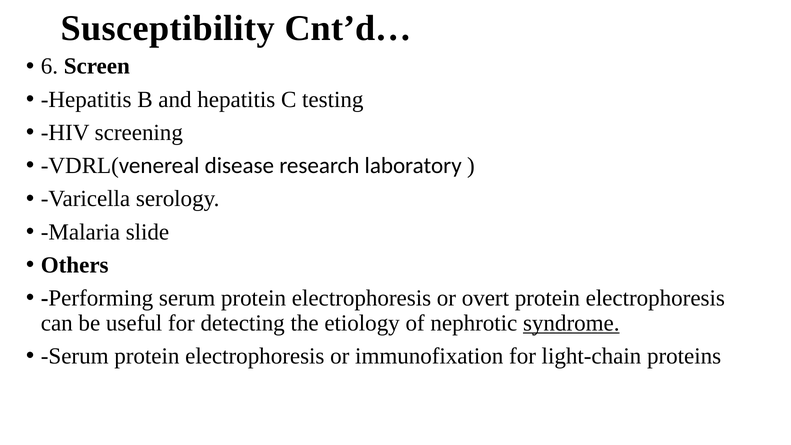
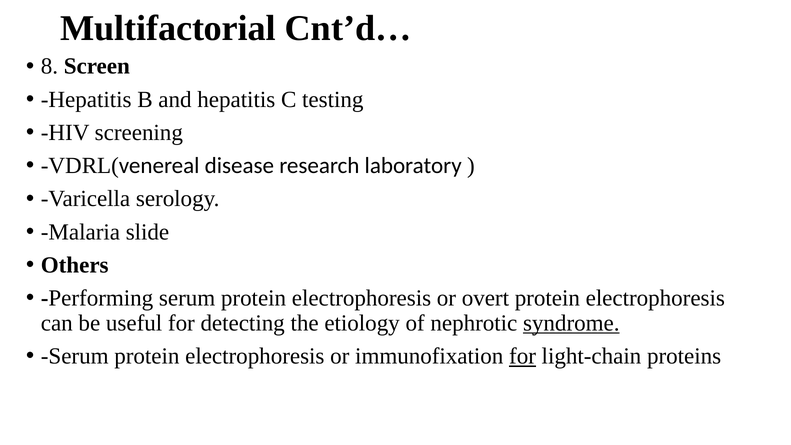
Susceptibility: Susceptibility -> Multifactorial (168, 29)
6: 6 -> 8 (49, 66)
for underline: none -> present (523, 356)
